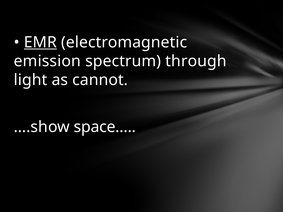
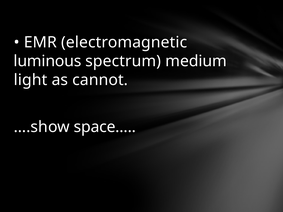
EMR underline: present -> none (40, 42)
emission: emission -> luminous (47, 61)
through: through -> medium (196, 61)
